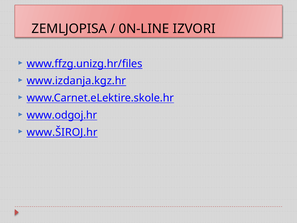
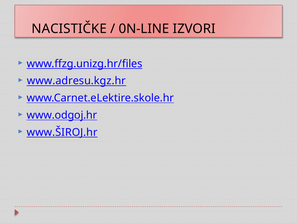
ZEMLJOPISA: ZEMLJOPISA -> NACISTIČKE (69, 29)
www.izdanja.kgz.hr: www.izdanja.kgz.hr -> www.adresu.kgz.hr (76, 81)
